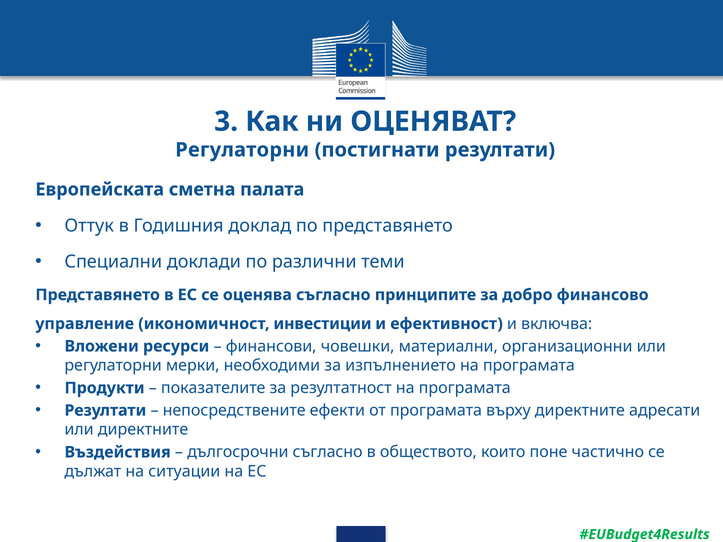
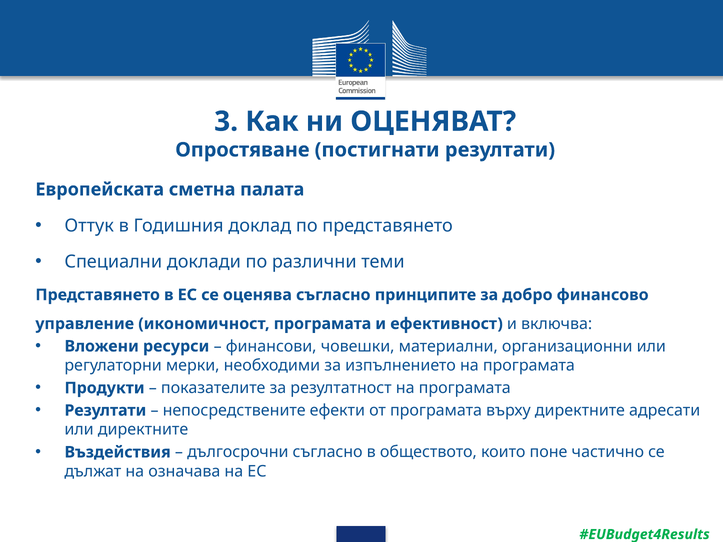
Регулаторни: Регулаторни -> Опростяване (242, 150)
икономичност инвестиции: инвестиции -> програмата (322, 324)
ситуации: ситуации -> означава (184, 472)
